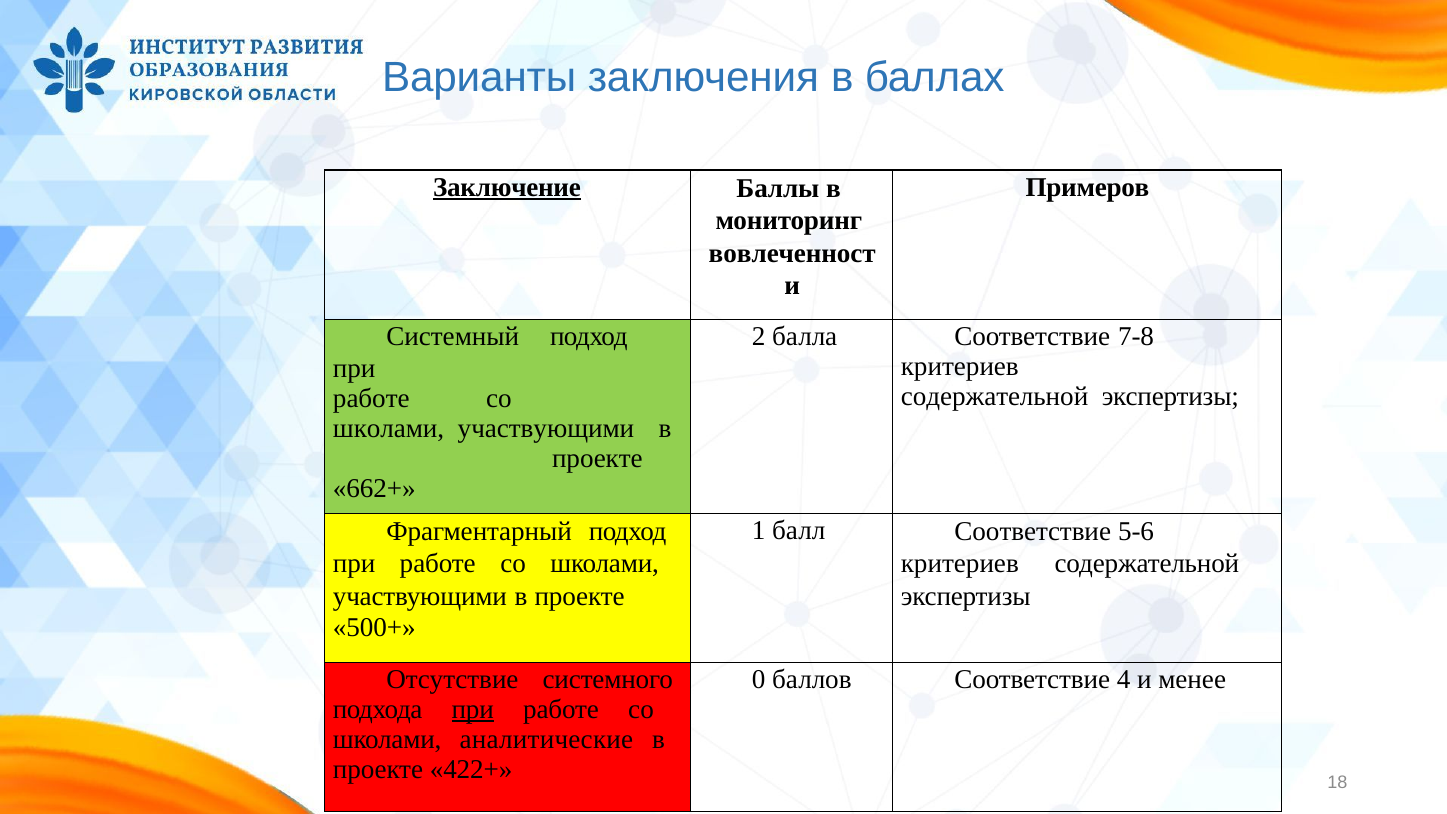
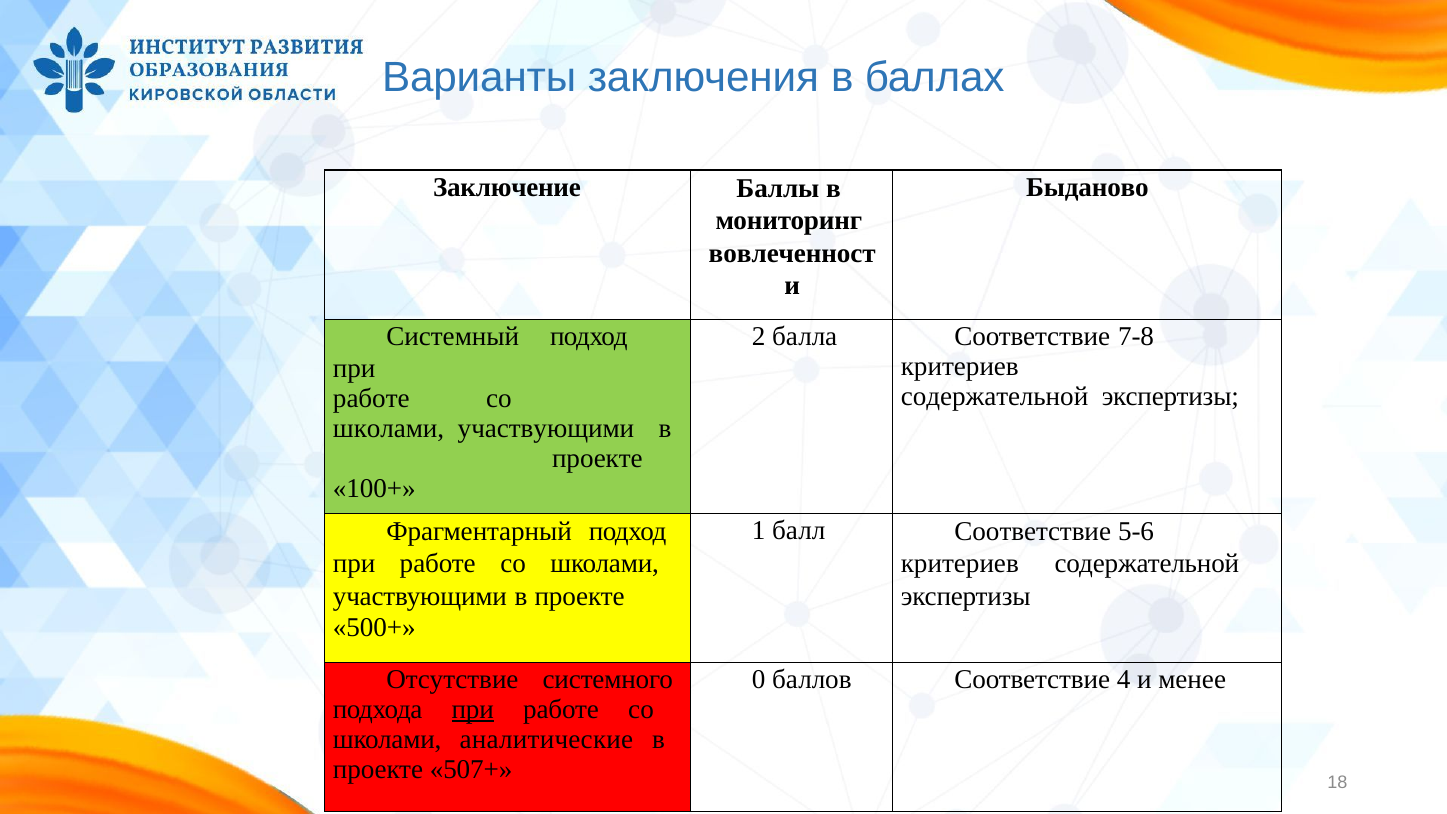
Заключение underline: present -> none (507, 187)
Примеров: Примеров -> Быданово (1087, 187)
662+: 662+ -> 100+ (374, 488)
422+: 422+ -> 507+ (471, 770)
